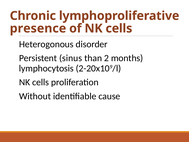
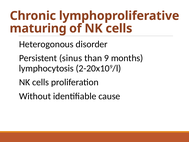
presence: presence -> maturing (38, 28)
2: 2 -> 9 (107, 58)
